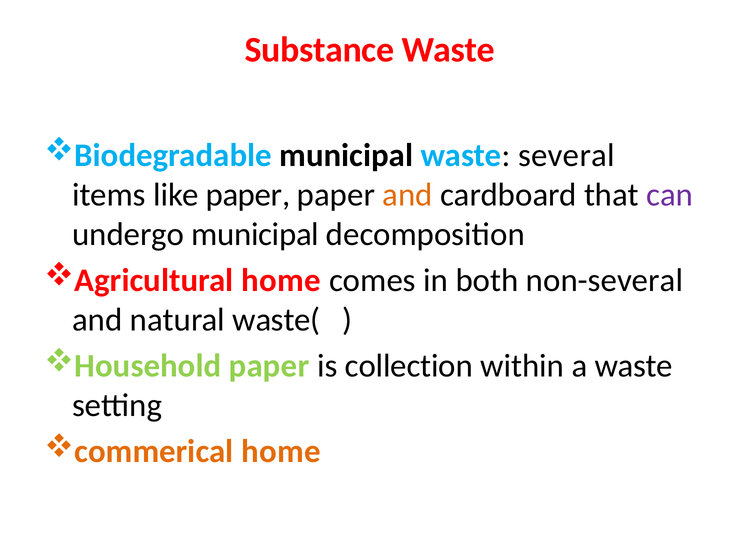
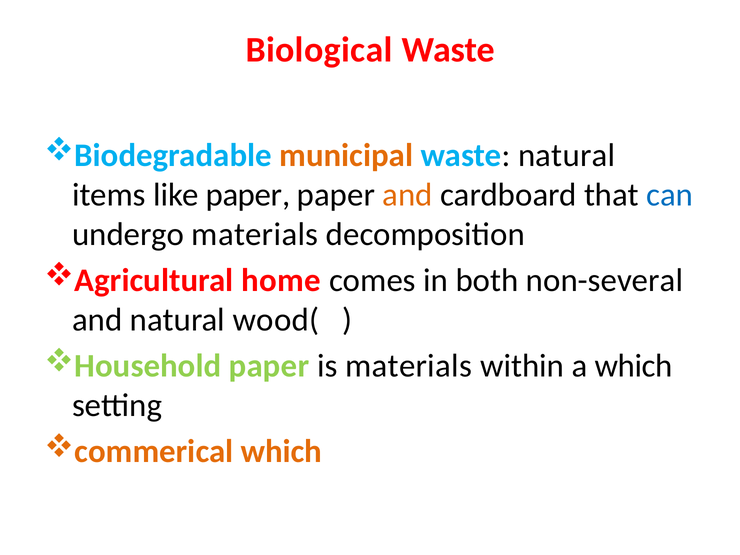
Substance: Substance -> Biological (319, 50)
municipal colour: black -> orange (346, 155)
waste several: several -> natural (567, 155)
can colour: purple -> blue (670, 195)
undergo municipal: municipal -> materials (255, 234)
waste(: waste( -> wood( (276, 320)
is collection: collection -> materials (409, 366)
a waste: waste -> which (634, 366)
commerical home: home -> which (281, 452)
